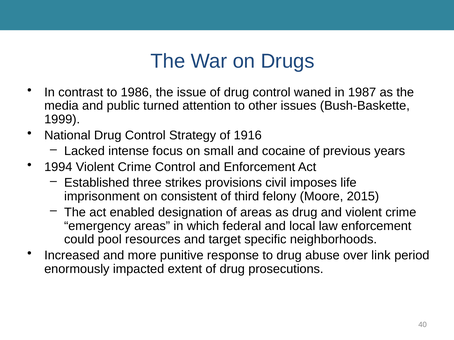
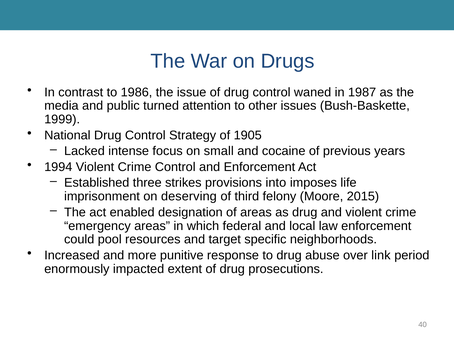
1916: 1916 -> 1905 (248, 135)
civil: civil -> into (276, 183)
consistent: consistent -> deserving (189, 197)
